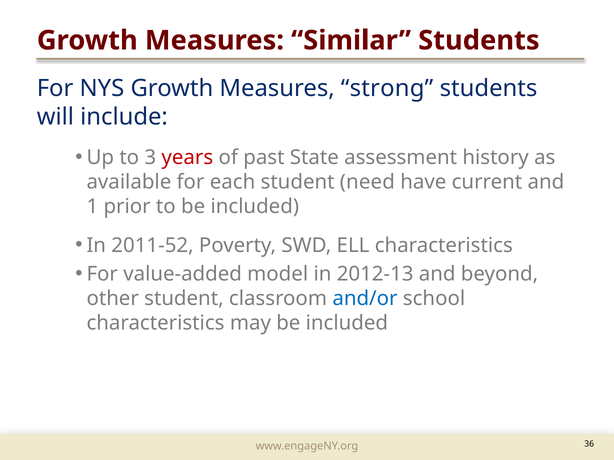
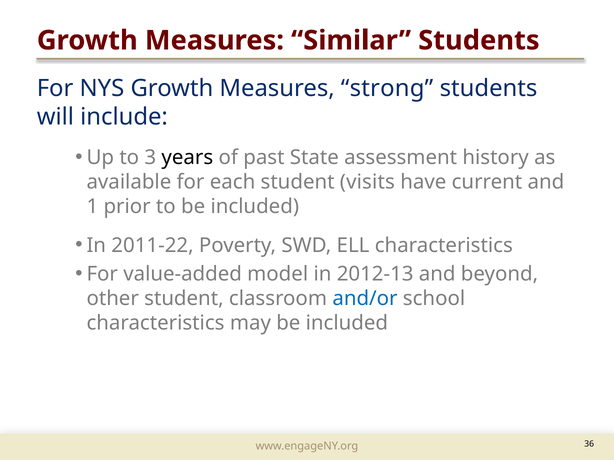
years colour: red -> black (187, 158)
need: need -> visits (367, 182)
2011-52: 2011-52 -> 2011-22 (153, 246)
